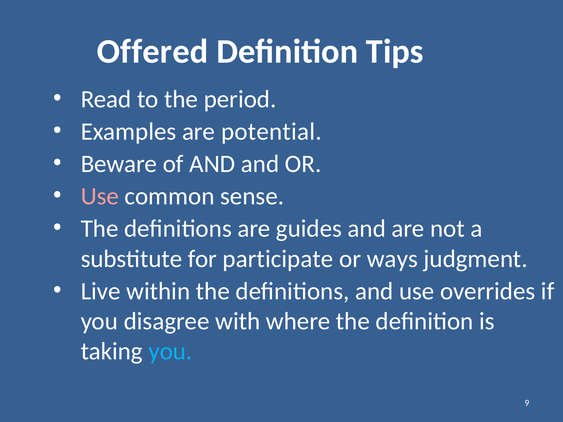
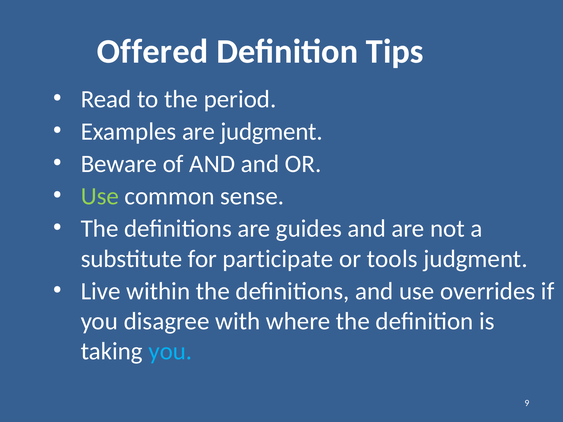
are potential: potential -> judgment (272, 132)
Use colour: pink -> light green (100, 196)
ways: ways -> tools (392, 259)
